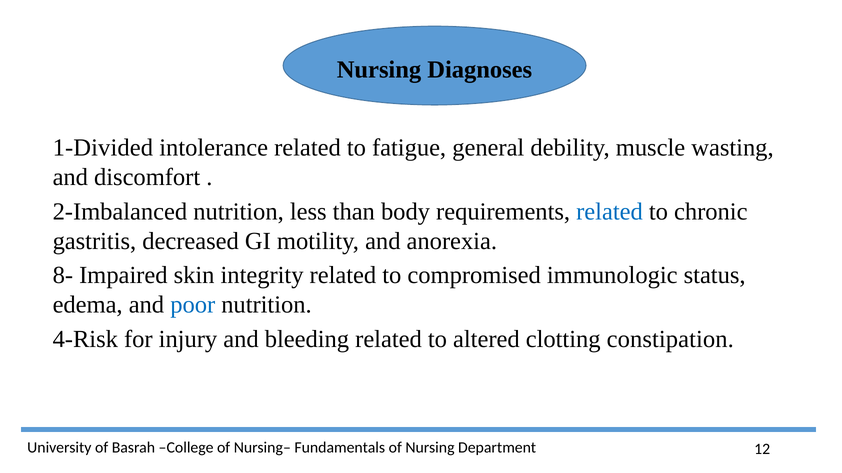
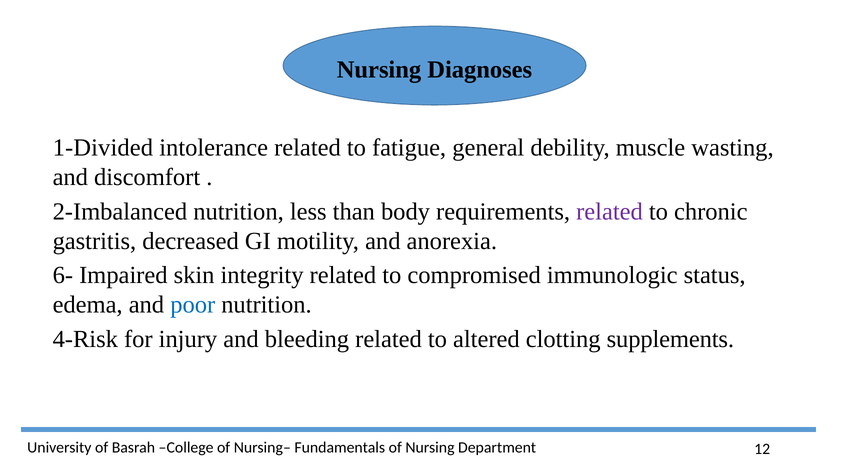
related colour: blue -> purple (610, 212)
8-: 8- -> 6- (63, 276)
constipation: constipation -> supplements (670, 340)
